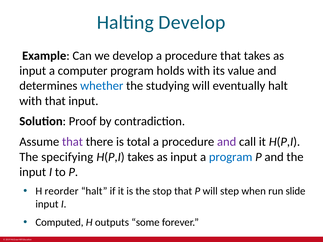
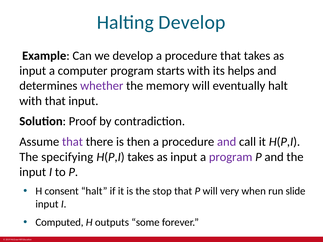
holds: holds -> starts (171, 71)
value: value -> helps (241, 71)
whether colour: blue -> purple (102, 86)
studying: studying -> memory (168, 86)
total: total -> then (138, 142)
program colour: blue -> purple (231, 157)
reorder: reorder -> consent (62, 191)
step: step -> very (230, 191)
